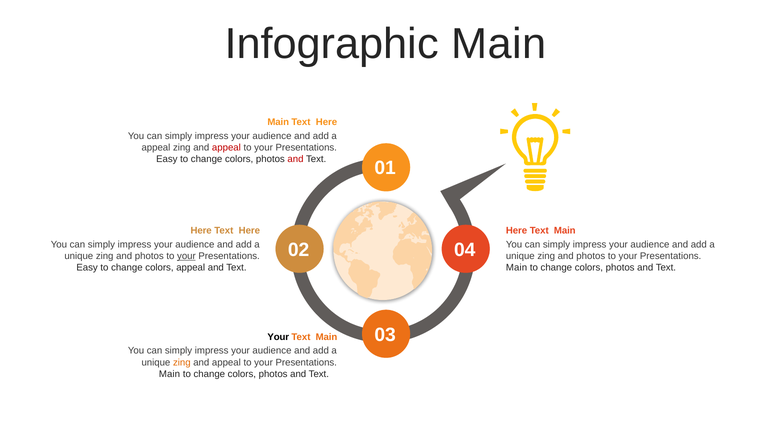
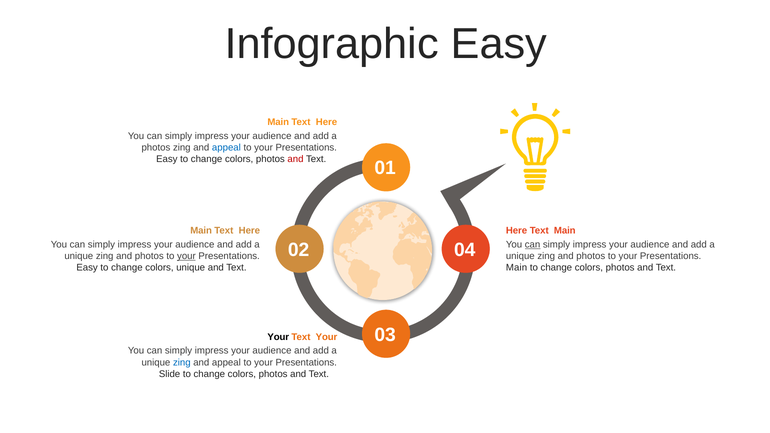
Infographic Main: Main -> Easy (499, 44)
appeal: appeal -> photos (156, 148)
appeal colour: red -> blue (226, 148)
Here: Here -> Main (201, 231)
can underline: none -> present (533, 245)
colors appeal: appeal -> unique (191, 268)
Main: Main -> Your (327, 337)
zing colour: orange -> blue (182, 362)
Main: Main -> Slide (170, 374)
